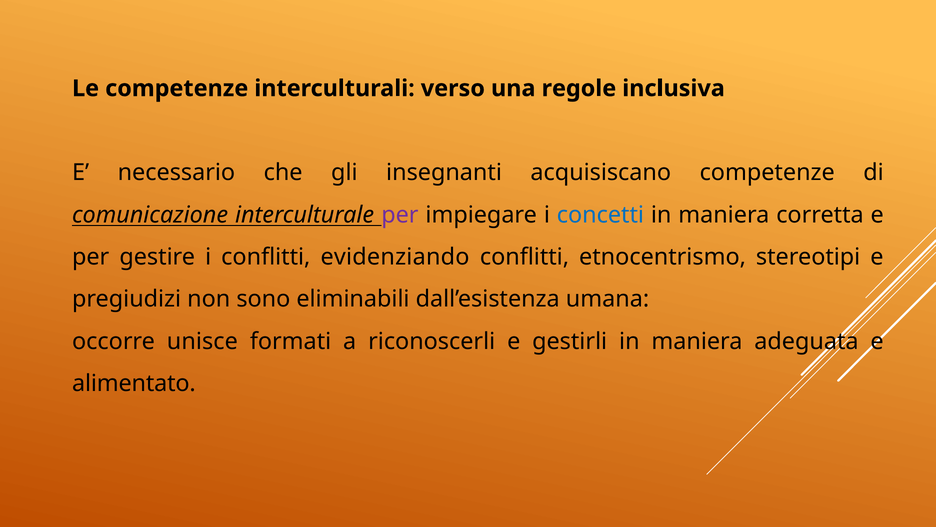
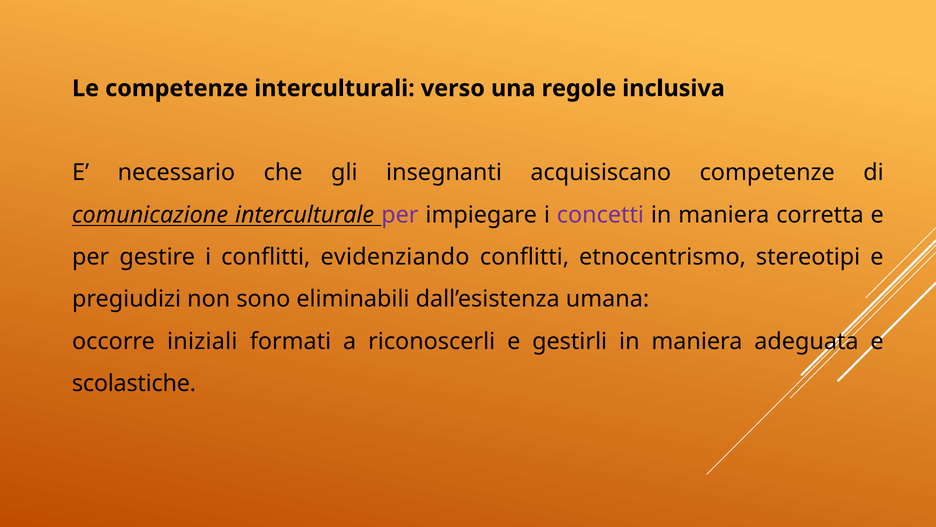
concetti colour: blue -> purple (600, 215)
unisce: unisce -> iniziali (202, 341)
alimentato: alimentato -> scolastiche (134, 383)
